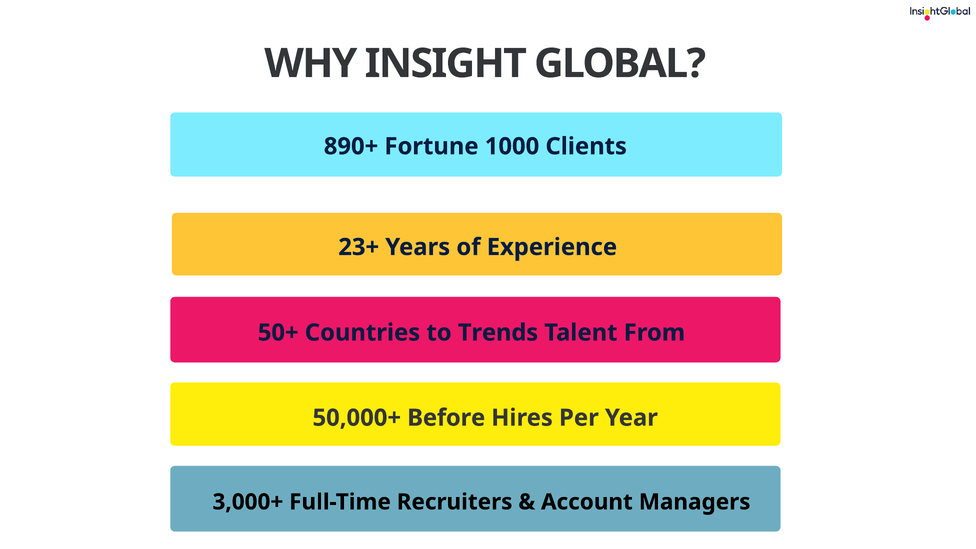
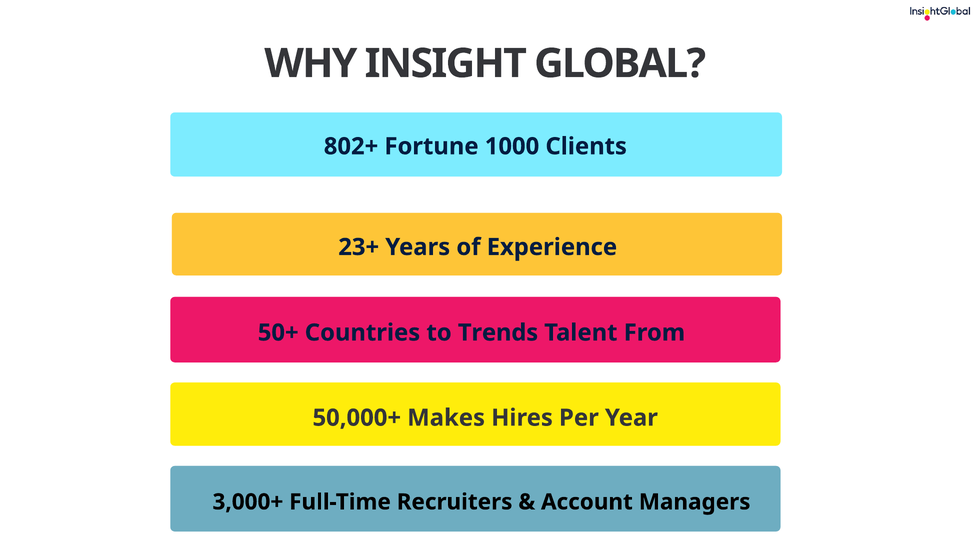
890+: 890+ -> 802+ (351, 146)
Before: Before -> Makes (446, 418)
